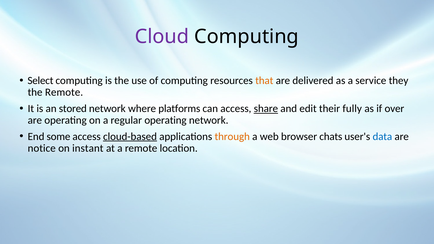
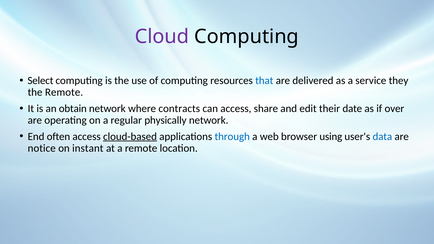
that colour: orange -> blue (264, 81)
stored: stored -> obtain (73, 109)
platforms: platforms -> contracts (179, 109)
share underline: present -> none (266, 109)
fully: fully -> date (352, 109)
regular operating: operating -> physically (165, 120)
some: some -> often (58, 137)
through colour: orange -> blue (232, 137)
chats: chats -> using (331, 137)
